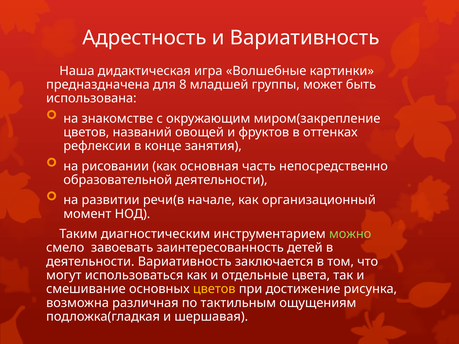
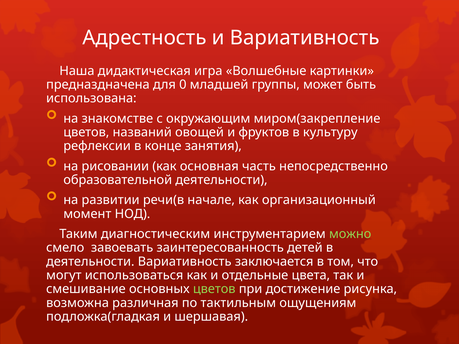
8: 8 -> 0 (183, 85)
оттенках: оттенках -> культуру (330, 132)
цветов colour: yellow -> light green (214, 289)
